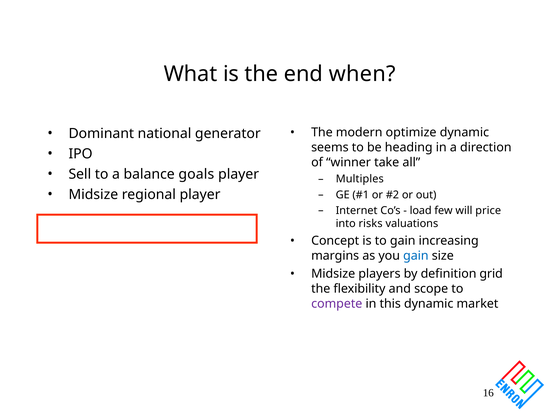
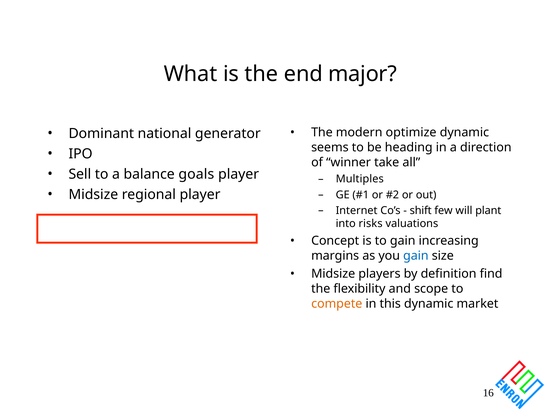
when: when -> major (362, 74)
load: load -> shift (421, 211)
price: price -> plant (488, 211)
grid: grid -> find (491, 274)
compete colour: purple -> orange (337, 304)
